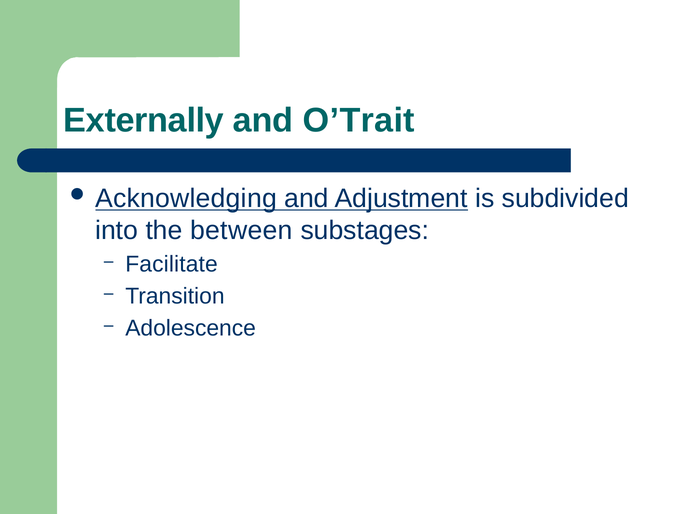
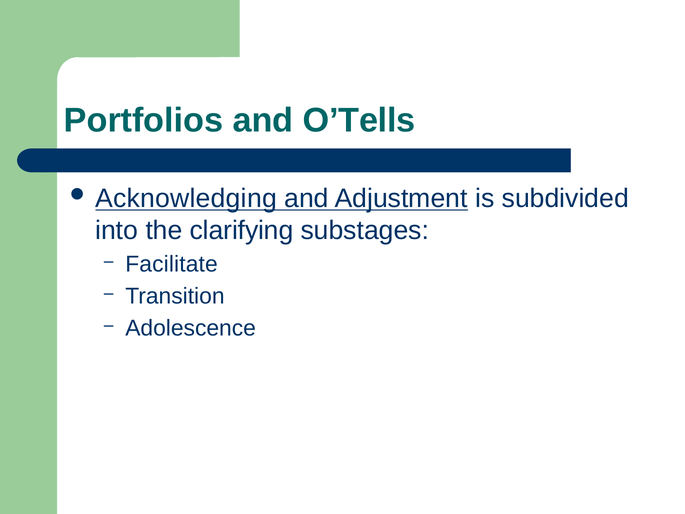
Externally: Externally -> Portfolios (143, 121)
O’Trait: O’Trait -> O’Tells (359, 121)
between: between -> clarifying (242, 230)
